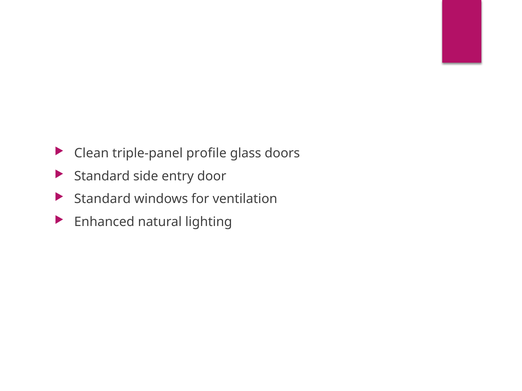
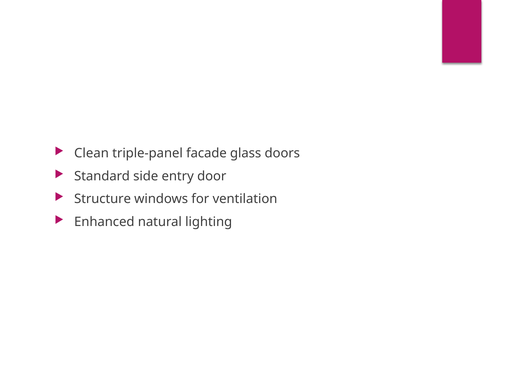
profile: profile -> facade (206, 153)
Standard: Standard -> Structure (103, 199)
